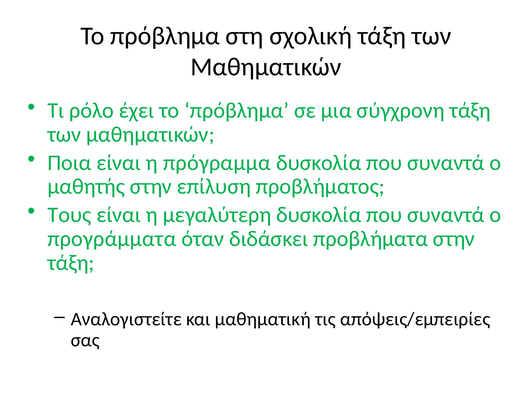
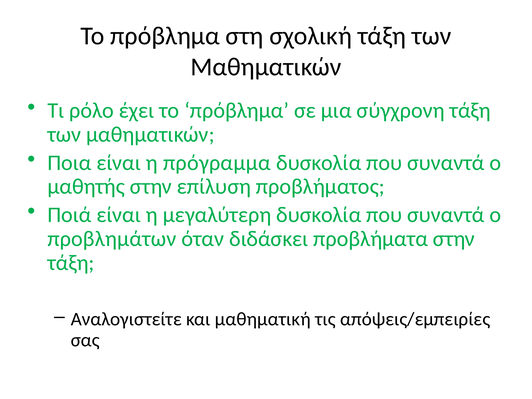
Τους: Τους -> Ποιά (69, 215)
προγράμματα: προγράμματα -> προβλημάτων (112, 239)
